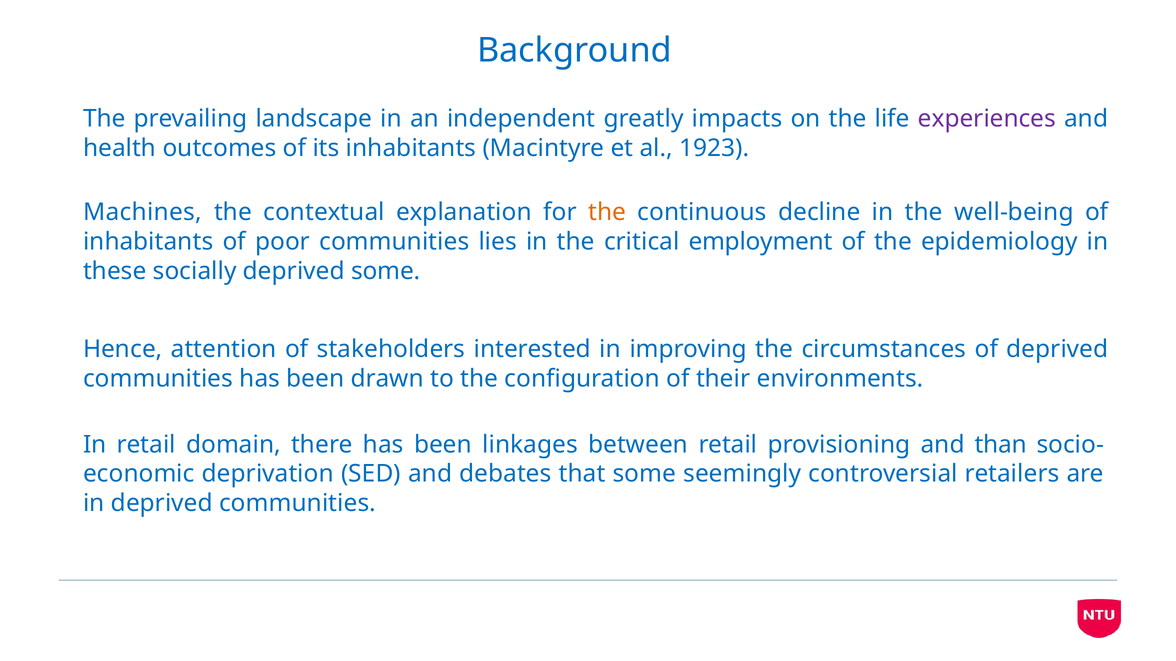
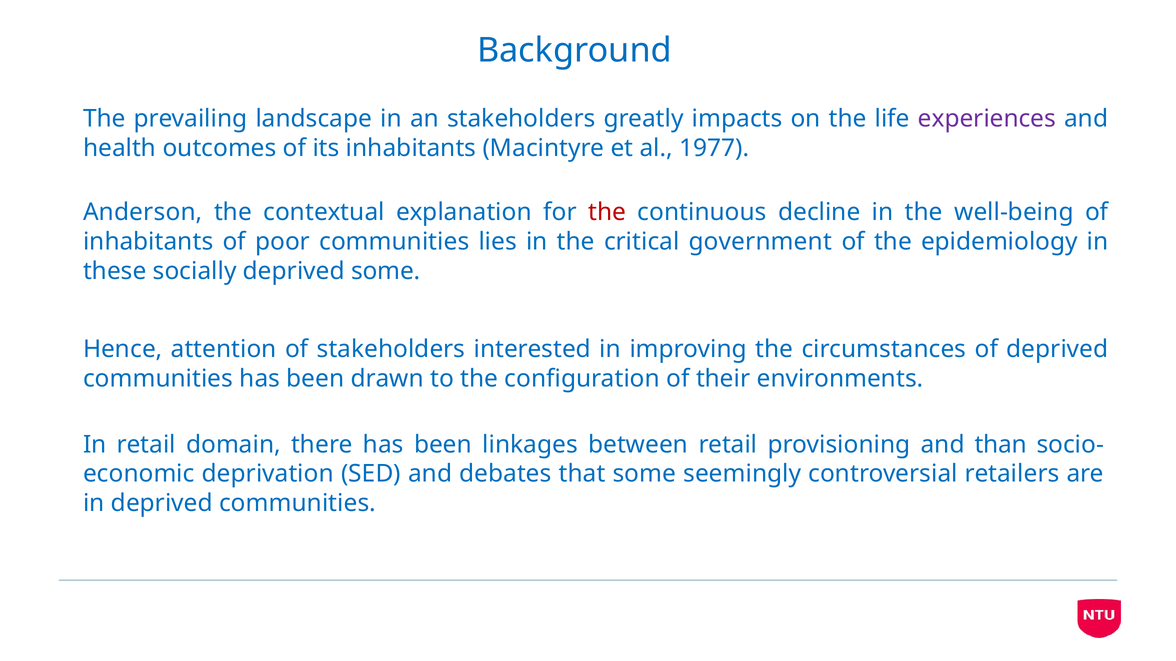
an independent: independent -> stakeholders (521, 119)
1923: 1923 -> 1977 (714, 148)
Machines: Machines -> Anderson (143, 212)
the colour: orange -> red (607, 212)
employment: employment -> government (760, 242)
